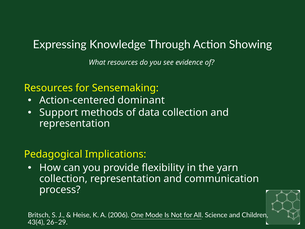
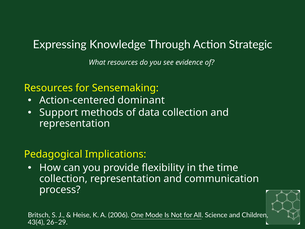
Showing: Showing -> Strategic (251, 44)
yarn: yarn -> time (228, 168)
